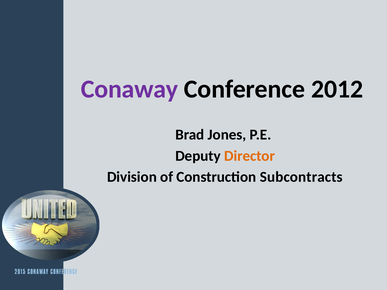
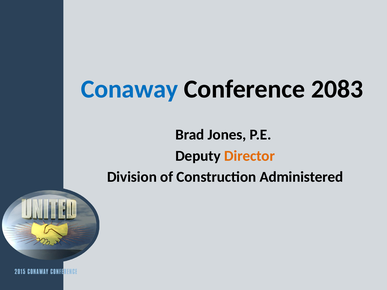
Conaway colour: purple -> blue (129, 89)
2012: 2012 -> 2083 (337, 89)
Subcontracts: Subcontracts -> Administered (301, 177)
